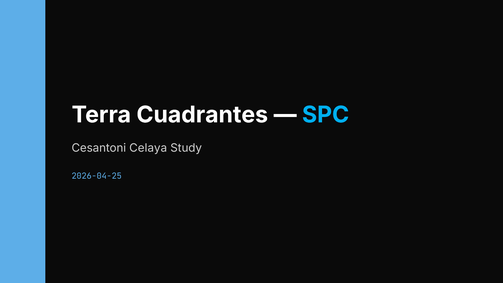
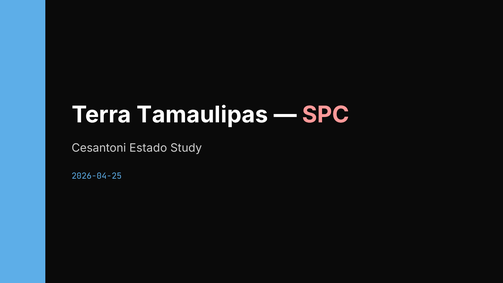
Cuadrantes: Cuadrantes -> Tamaulipas (202, 115)
SPC colour: light blue -> pink (326, 115)
Celaya: Celaya -> Estado (148, 148)
